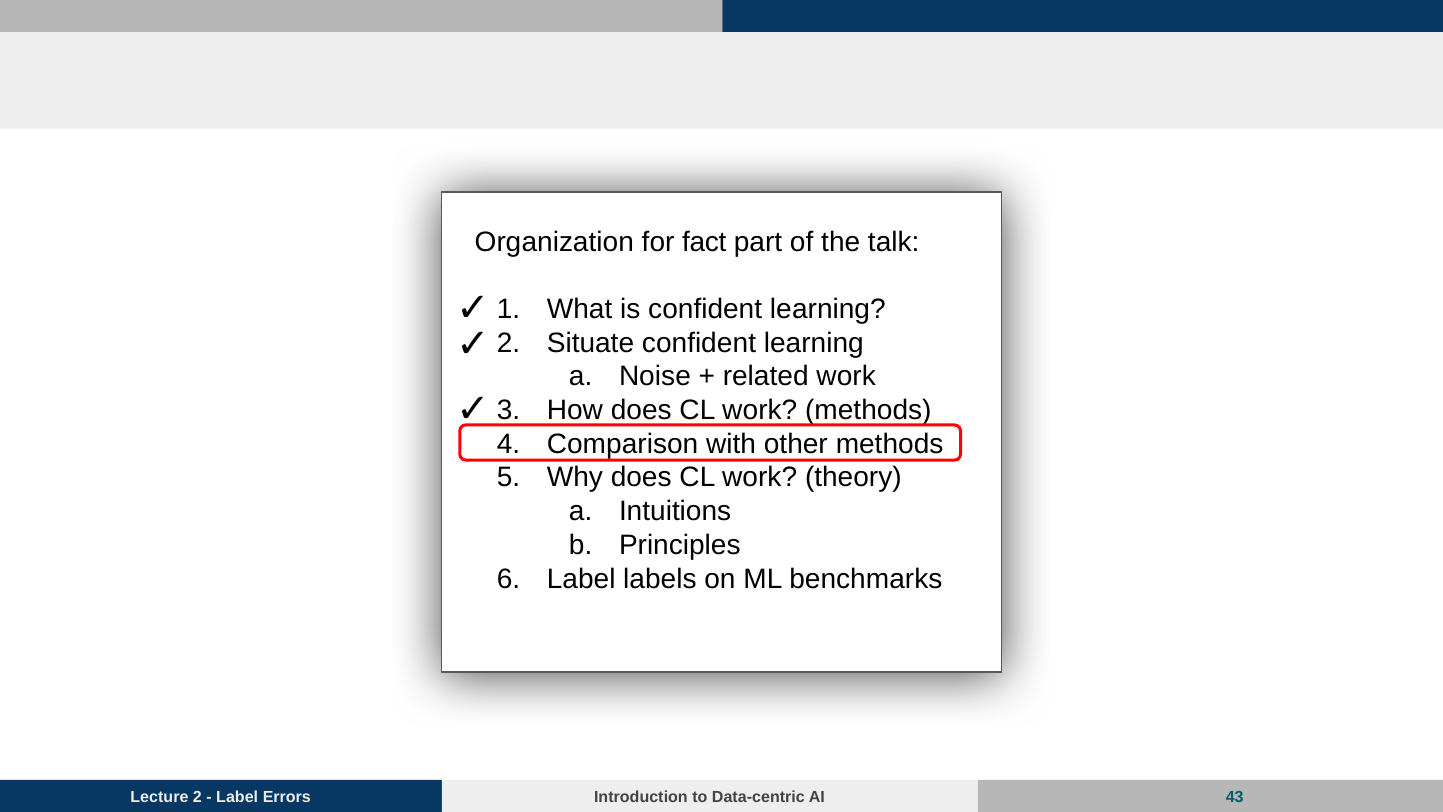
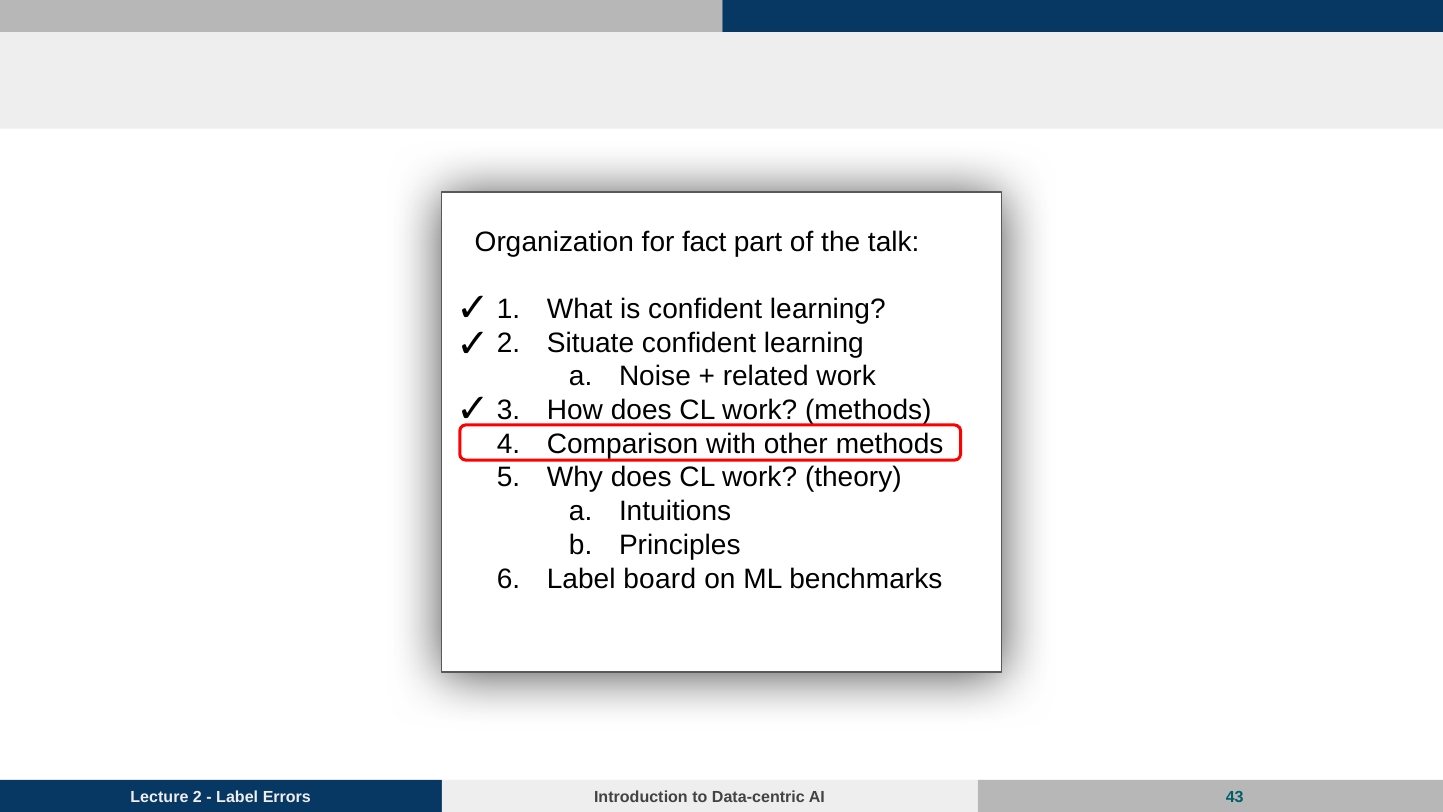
labels: labels -> board (660, 579)
